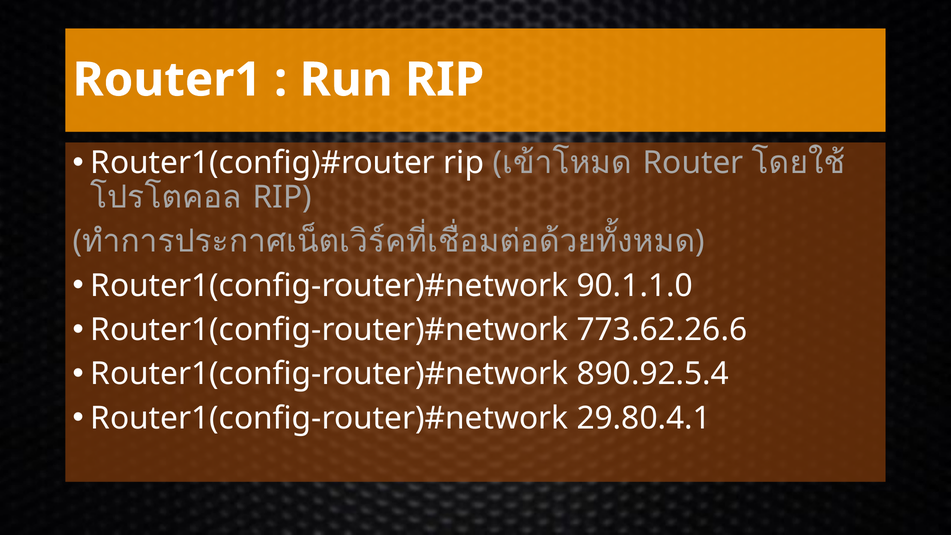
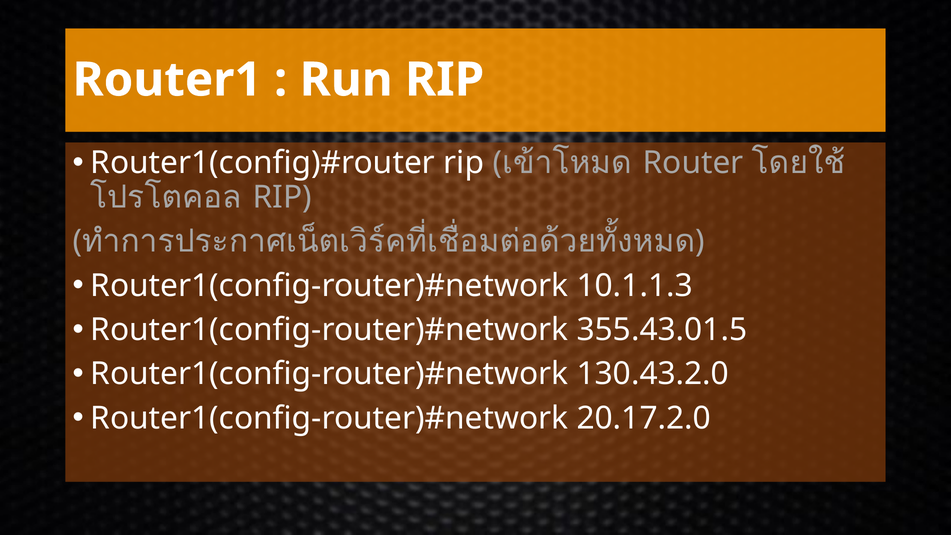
90.1.1.0: 90.1.1.0 -> 10.1.1.3 (635, 286)
773.62.26.6: 773.62.26.6 -> 355.43.01.5 (662, 330)
890.92.5.4: 890.92.5.4 -> 130.43.2.0 (653, 374)
29.80.4.1: 29.80.4.1 -> 20.17.2.0 (644, 418)
